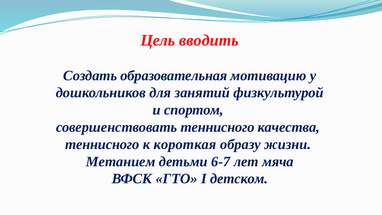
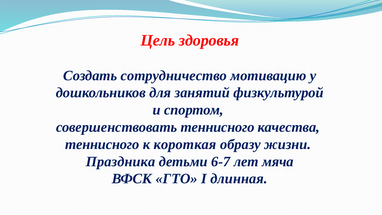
вводить: вводить -> здоровья (209, 40)
образовательная: образовательная -> сотрудничество (174, 76)
Метанием: Метанием -> Праздника (121, 161)
детском: детском -> длинная (239, 179)
